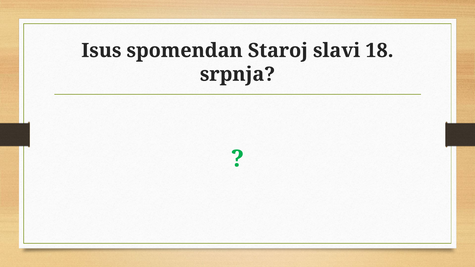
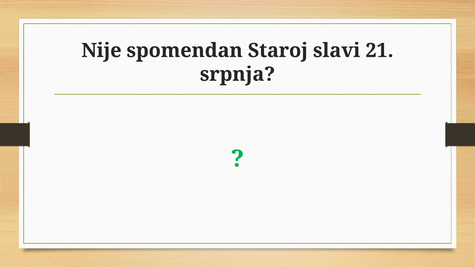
Isus: Isus -> Nije (101, 51)
18: 18 -> 21 (379, 51)
